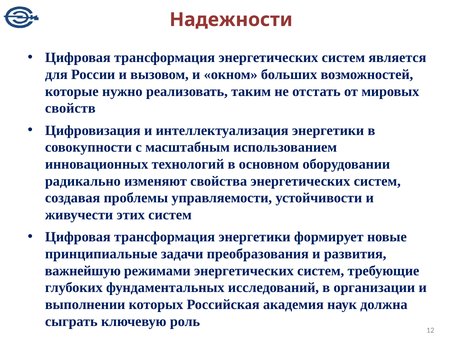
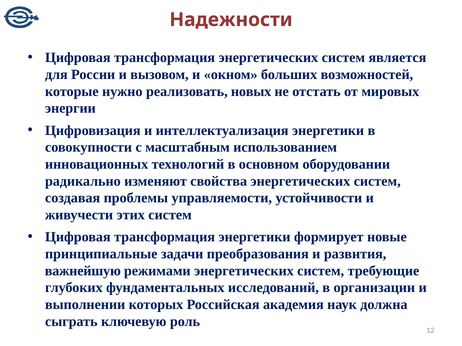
таким: таким -> новых (251, 92)
свойств: свойств -> энергии (70, 108)
